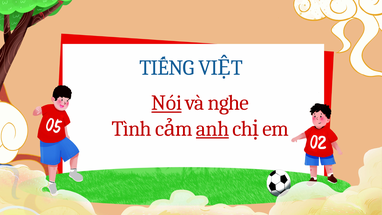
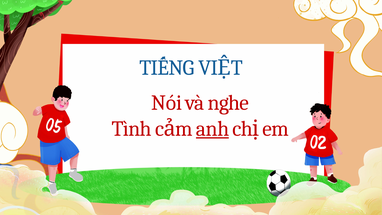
Nói underline: present -> none (167, 103)
